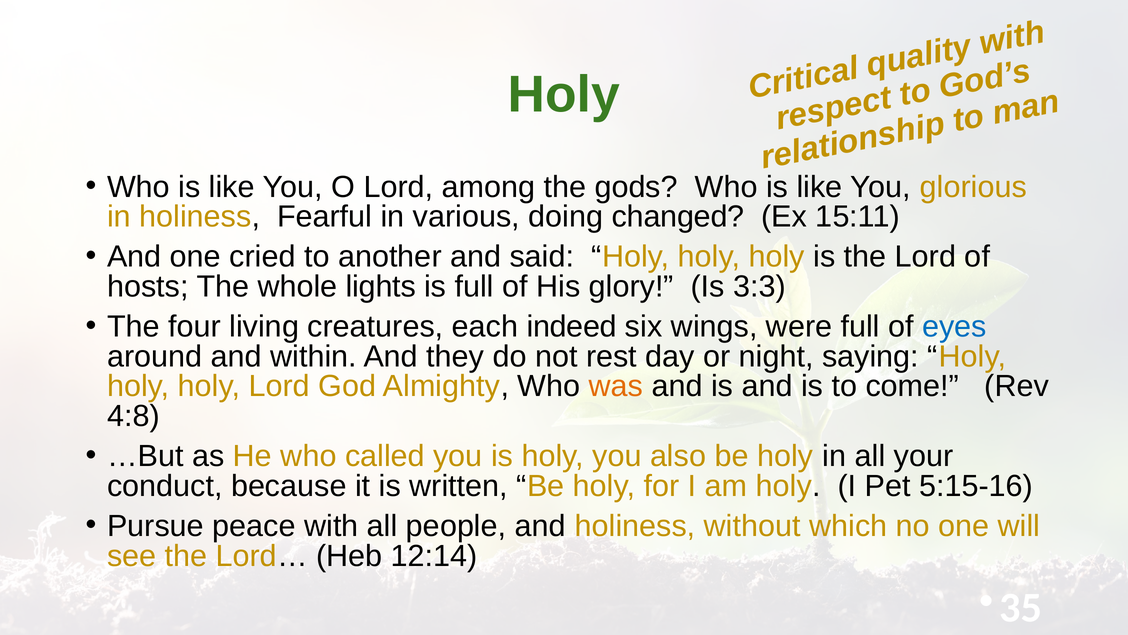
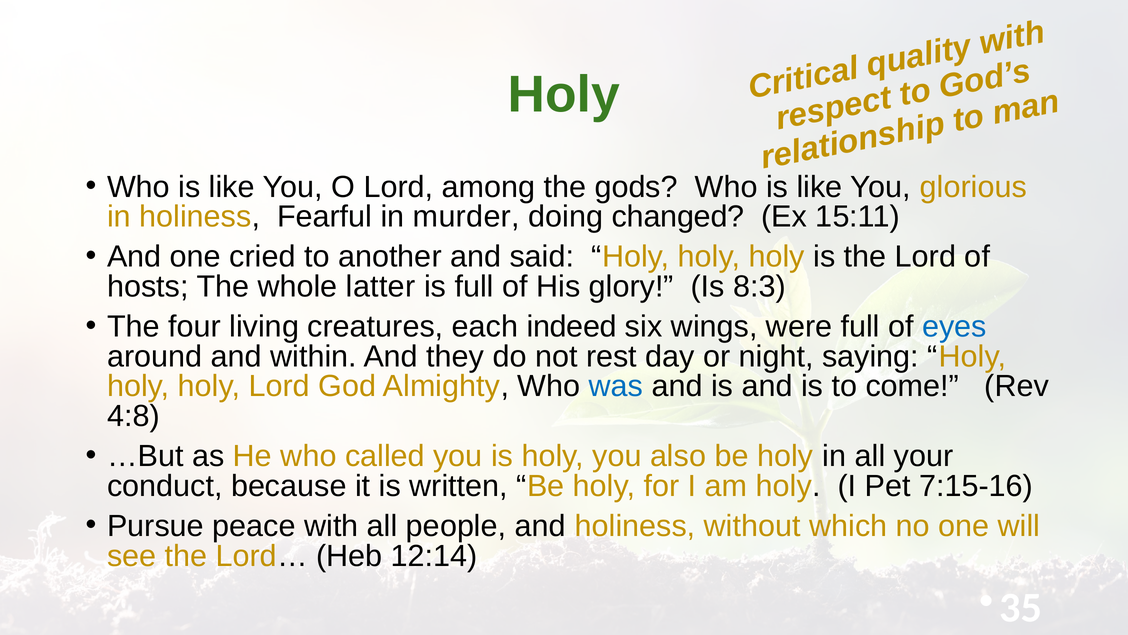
various: various -> murder (466, 216)
lights: lights -> latter (381, 286)
3:3: 3:3 -> 8:3 (759, 286)
was colour: orange -> blue (616, 386)
5:15-16: 5:15-16 -> 7:15-16 (976, 486)
